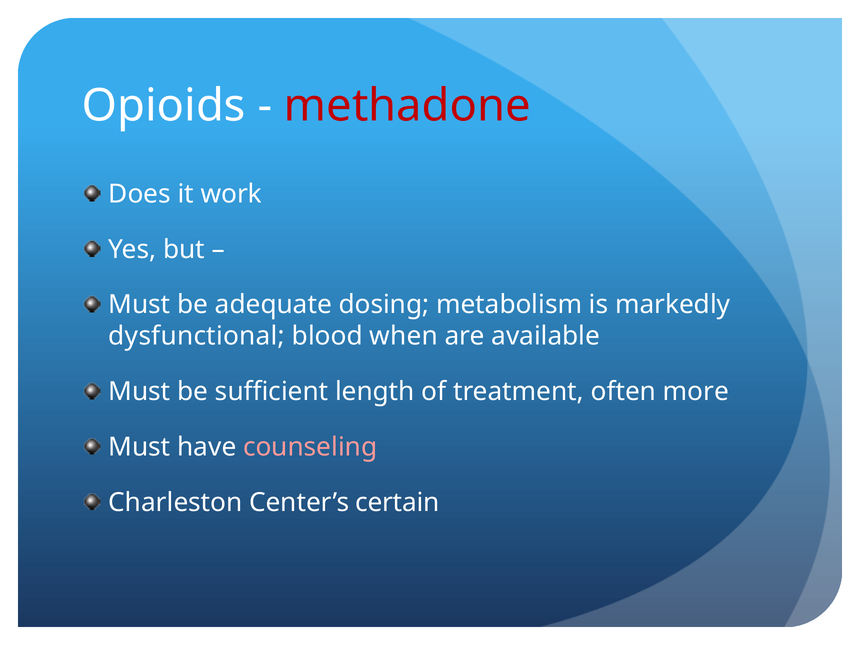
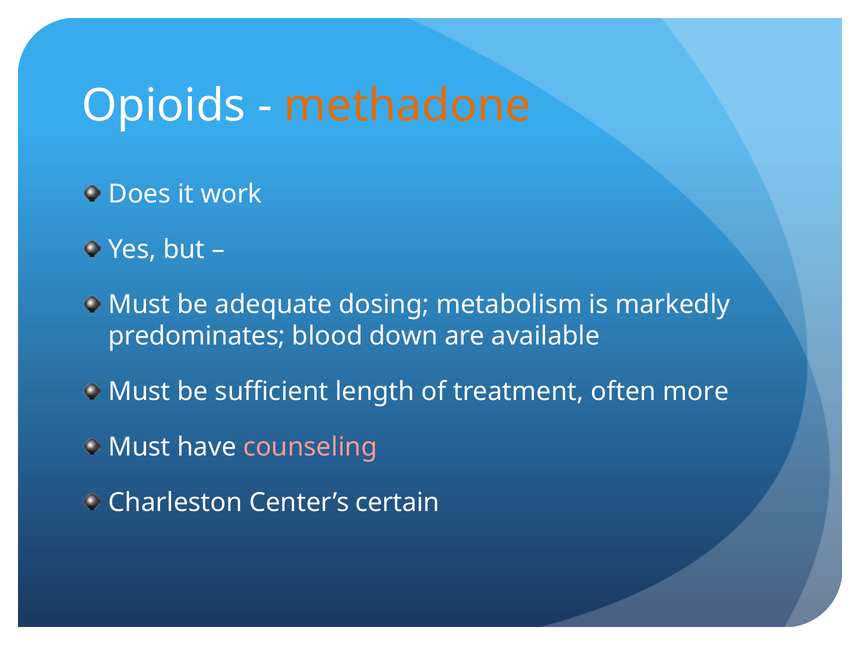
methadone colour: red -> orange (407, 106)
dysfunctional: dysfunctional -> predominates (197, 336)
when: when -> down (404, 336)
